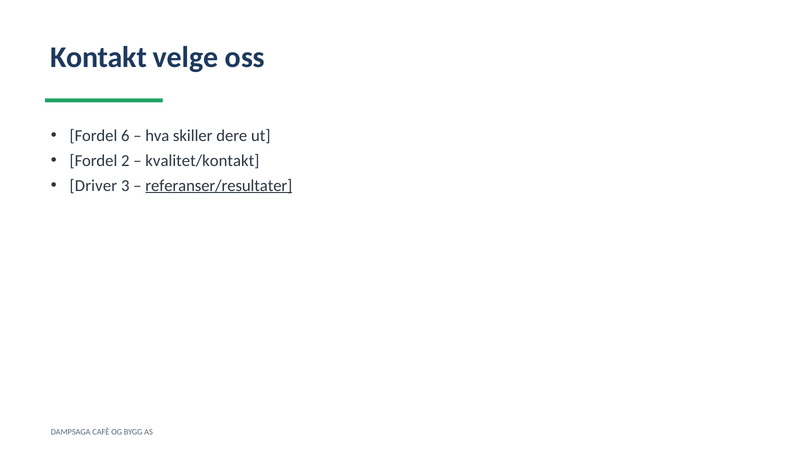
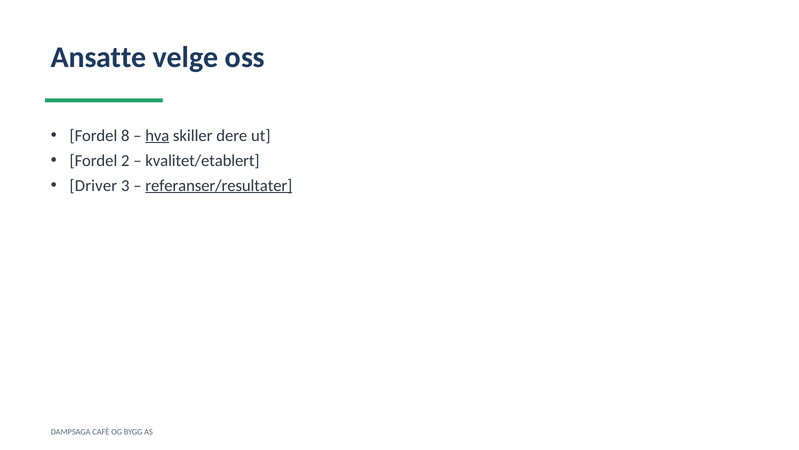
Kontakt: Kontakt -> Ansatte (99, 57)
6: 6 -> 8 (125, 135)
hva underline: none -> present (157, 135)
kvalitet/kontakt: kvalitet/kontakt -> kvalitet/etablert (202, 160)
